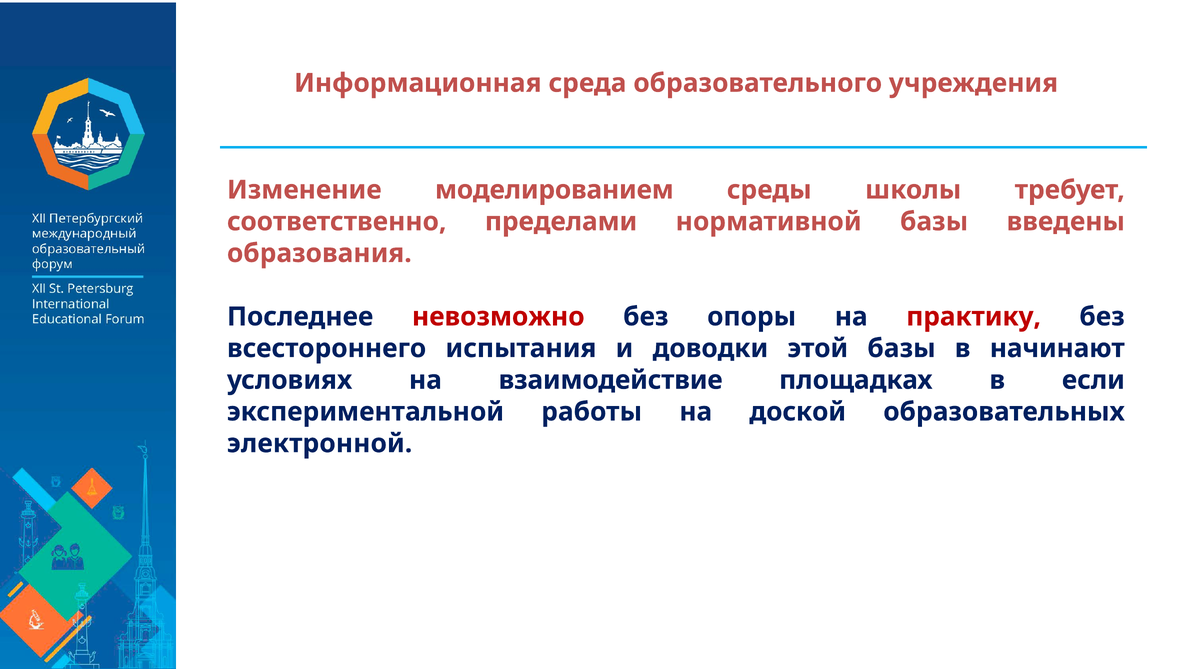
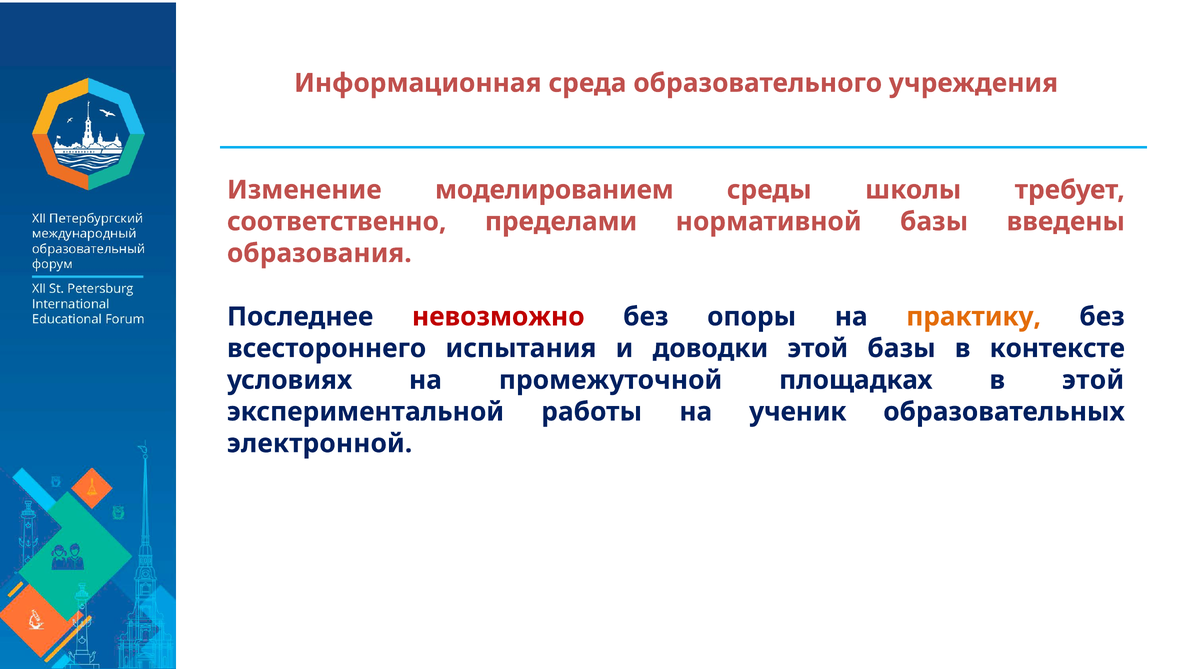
практику colour: red -> orange (974, 317)
начинают: начинают -> контексте (1057, 348)
взаимодействие: взаимодействие -> промежуточной (611, 380)
в если: если -> этой (1093, 380)
доской: доской -> ученик (798, 412)
